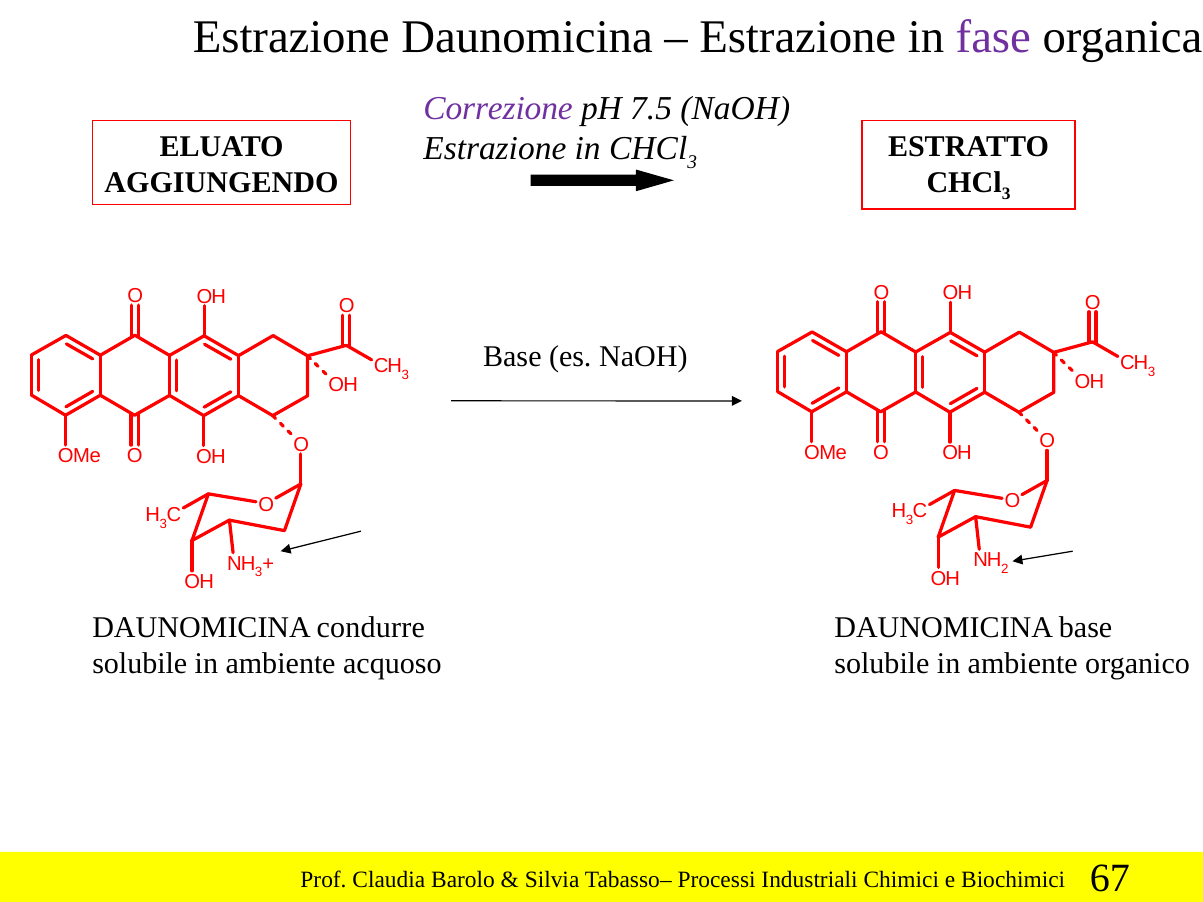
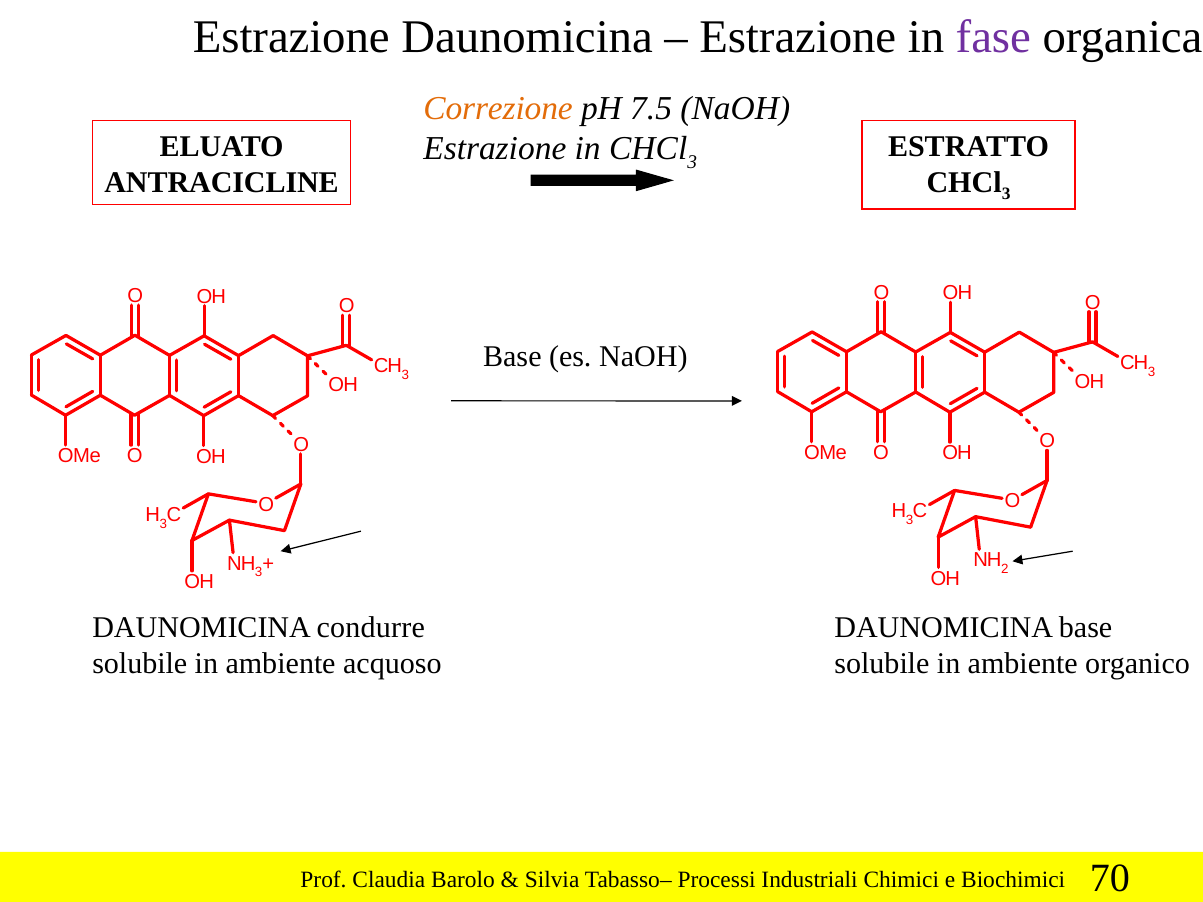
Correzione colour: purple -> orange (498, 109)
AGGIUNGENDO: AGGIUNGENDO -> ANTRACICLINE (222, 182)
67: 67 -> 70 (1110, 878)
